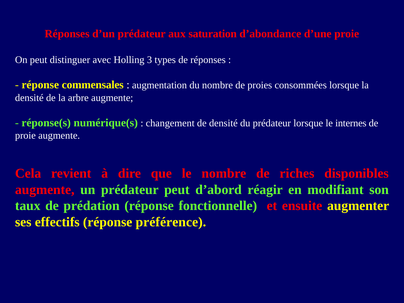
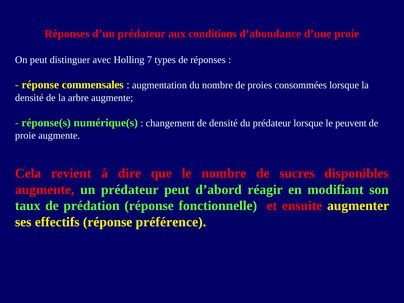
saturation: saturation -> conditions (213, 34)
3: 3 -> 7 (150, 60)
internes: internes -> peuvent (351, 123)
riches: riches -> sucres (297, 173)
